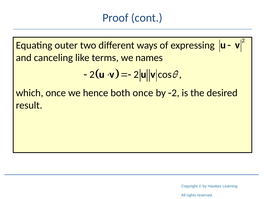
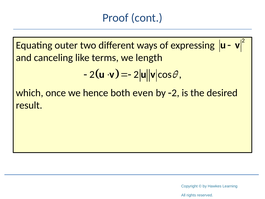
names: names -> length (149, 58)
both once: once -> even (143, 93)
